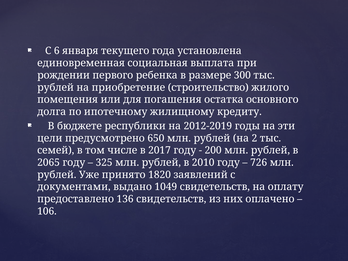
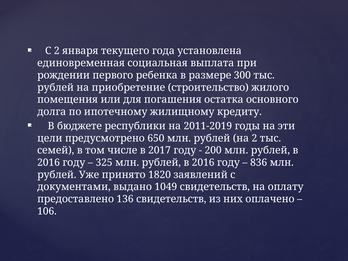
С 6: 6 -> 2 (57, 51)
2012-2019: 2012-2019 -> 2011-2019 (208, 126)
2065: 2065 -> 2016 (49, 163)
2010: 2010 -> 2016 (203, 163)
726: 726 -> 836 (259, 163)
